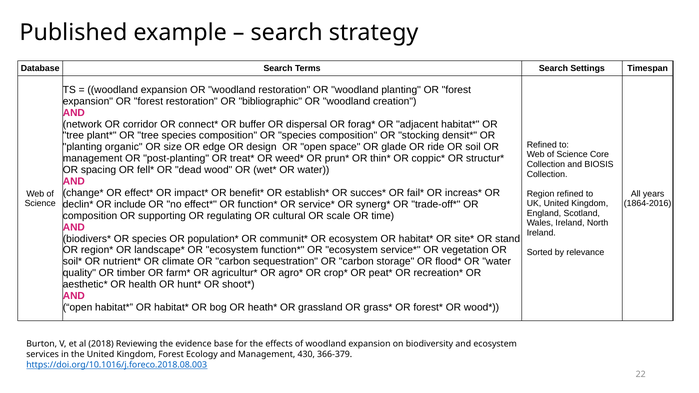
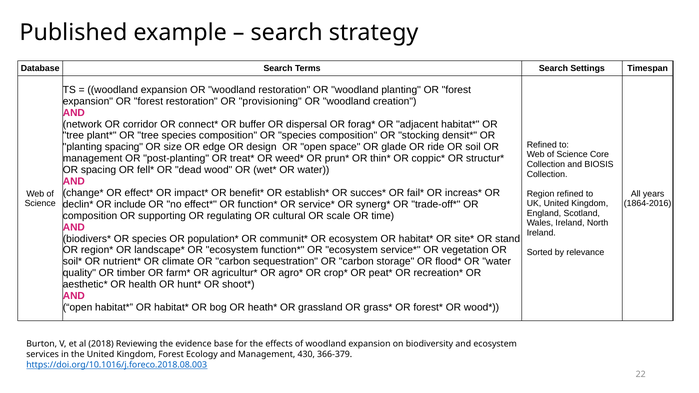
bibliographic: bibliographic -> provisioning (270, 101)
planting organic: organic -> spacing (124, 147)
